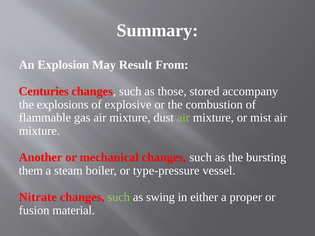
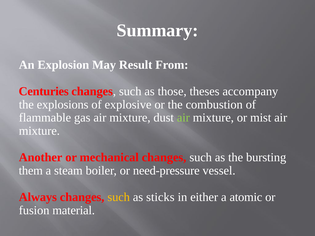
stored: stored -> theses (205, 91)
type-pressure: type-pressure -> need-pressure (166, 171)
Nitrate: Nitrate -> Always (38, 197)
such colour: light green -> yellow (119, 197)
swing: swing -> sticks (160, 197)
proper: proper -> atomic (246, 197)
